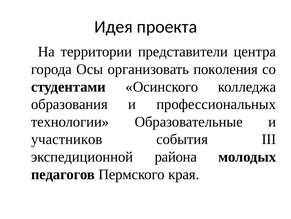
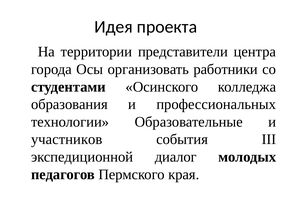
поколения: поколения -> работники (226, 69)
района: района -> диалог (176, 156)
